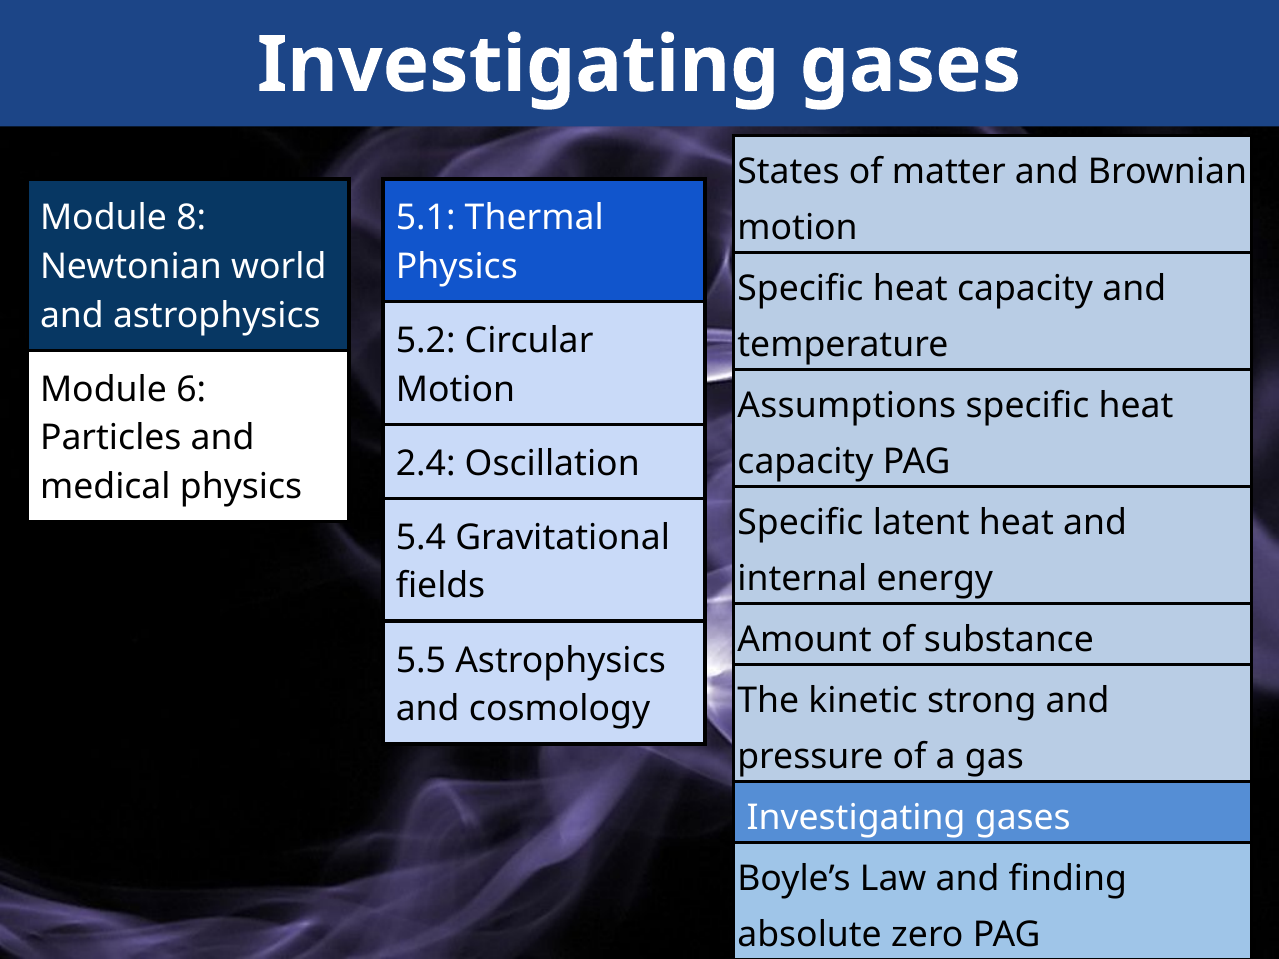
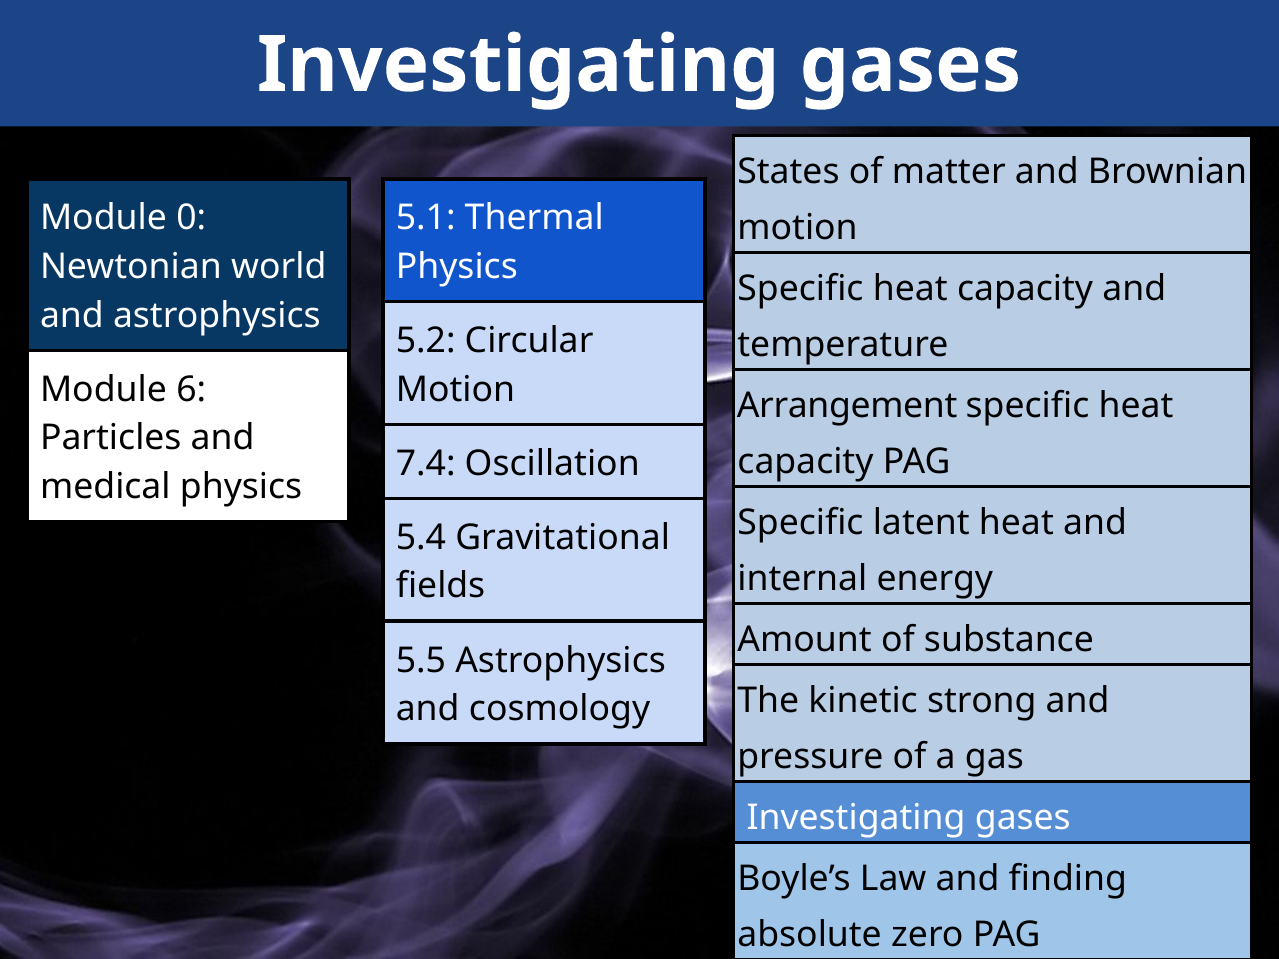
8: 8 -> 0 (191, 218)
Assumptions: Assumptions -> Arrangement (847, 406)
2.4: 2.4 -> 7.4 (426, 464)
